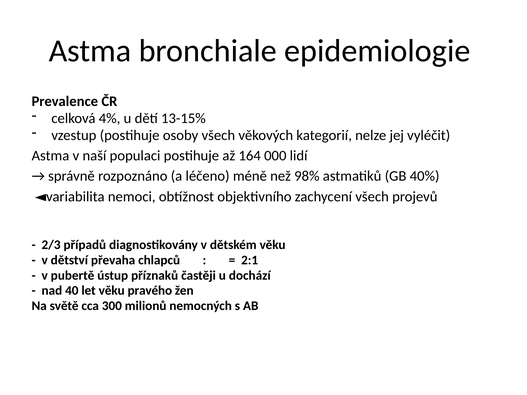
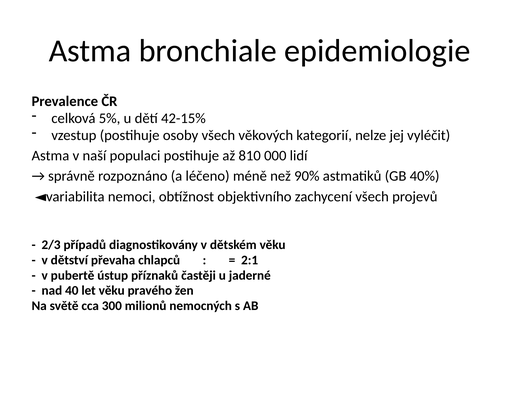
4%: 4% -> 5% (110, 118)
13-15%: 13-15% -> 42-15% (183, 118)
164: 164 -> 810 (250, 156)
98%: 98% -> 90% (307, 176)
dochází: dochází -> jaderné (250, 276)
